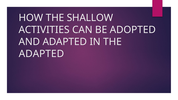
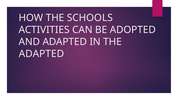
SHALLOW: SHALLOW -> SCHOOLS (90, 18)
